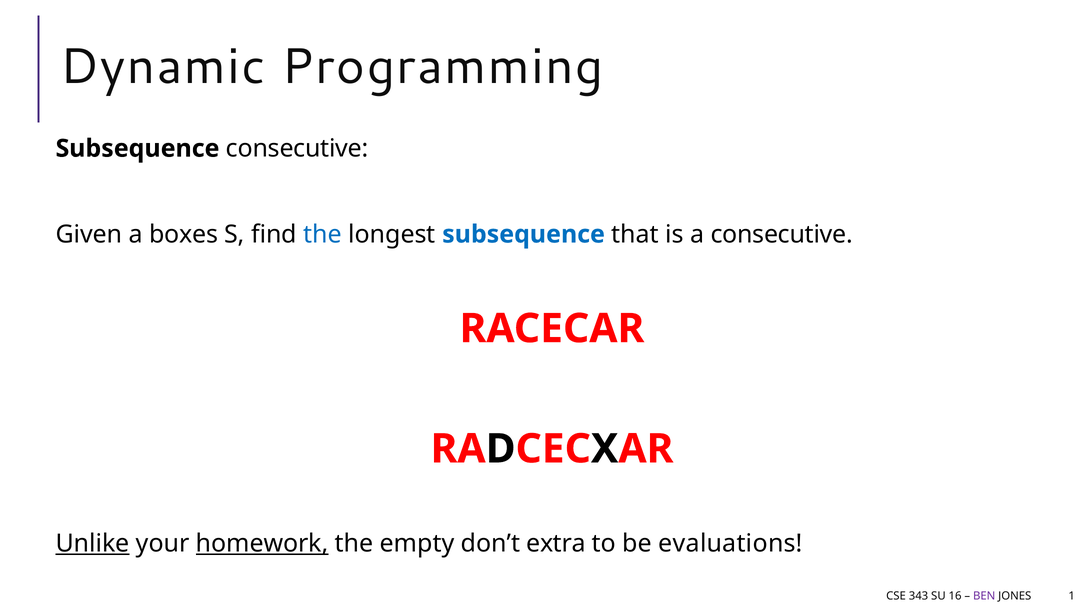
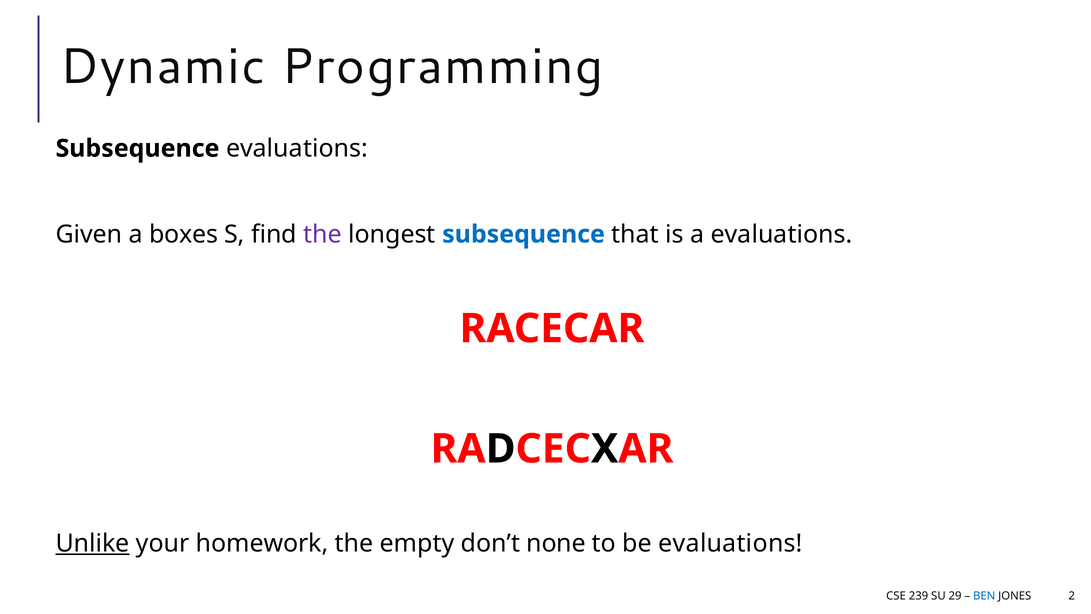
Subsequence consecutive: consecutive -> evaluations (297, 148)
the colour: blue -> purple (322, 234)
a consecutive: consecutive -> evaluations (782, 234)
homework underline: present -> none (262, 543)
extra: extra -> none (556, 543)
343: 343 -> 239 (919, 596)
16: 16 -> 29 (955, 596)
BEN colour: purple -> blue (984, 596)
1: 1 -> 2 (1072, 596)
